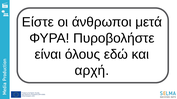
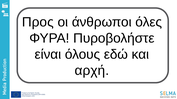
Είστε: Είστε -> Προς (38, 22)
μετά: μετά -> όλες (149, 22)
